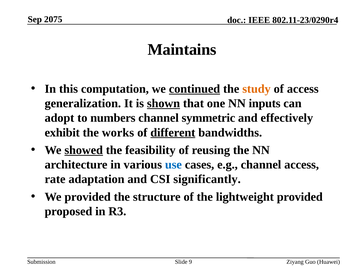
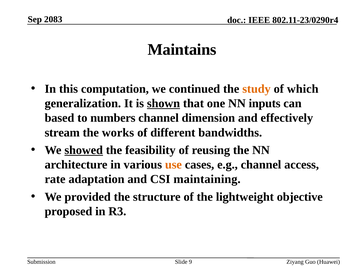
2075: 2075 -> 2083 (53, 19)
continued underline: present -> none (195, 89)
of access: access -> which (303, 89)
adopt: adopt -> based (59, 118)
symmetric: symmetric -> dimension (208, 118)
exhibit: exhibit -> stream (62, 133)
different underline: present -> none (173, 133)
use colour: blue -> orange (173, 165)
significantly: significantly -> maintaining (207, 179)
lightweight provided: provided -> objective (300, 197)
